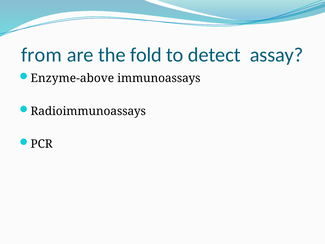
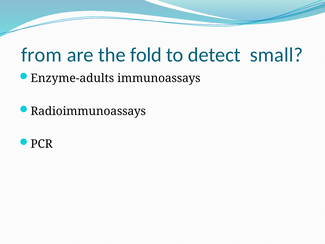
assay: assay -> small (276, 55)
Enzyme-above: Enzyme-above -> Enzyme-adults (72, 78)
